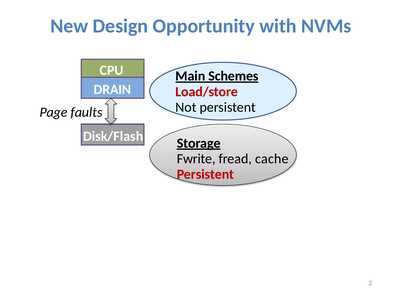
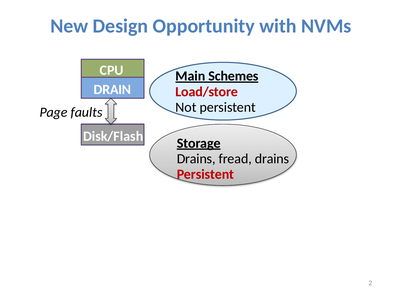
Fwrite: Fwrite -> Drains (196, 159)
fread cache: cache -> drains (272, 159)
